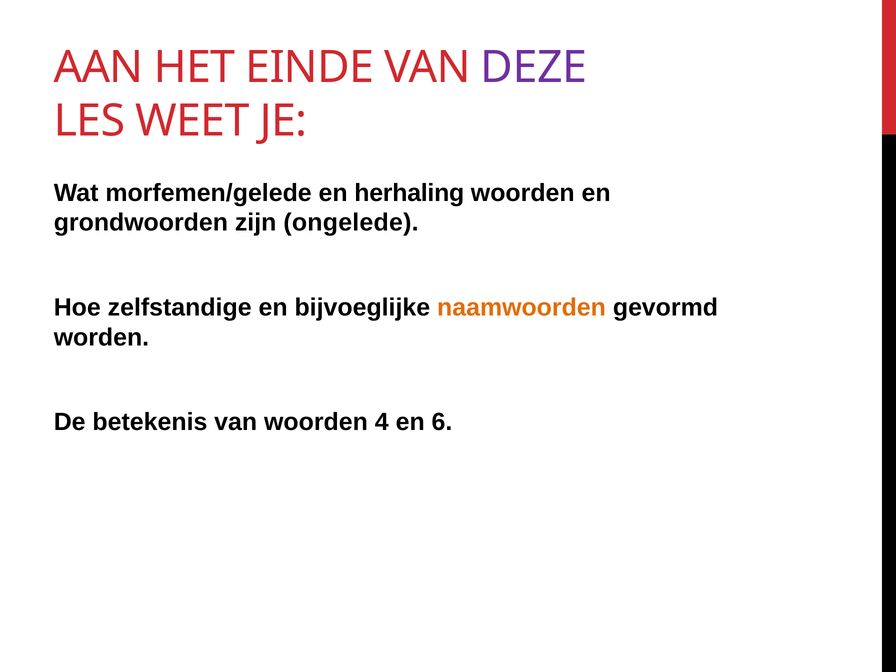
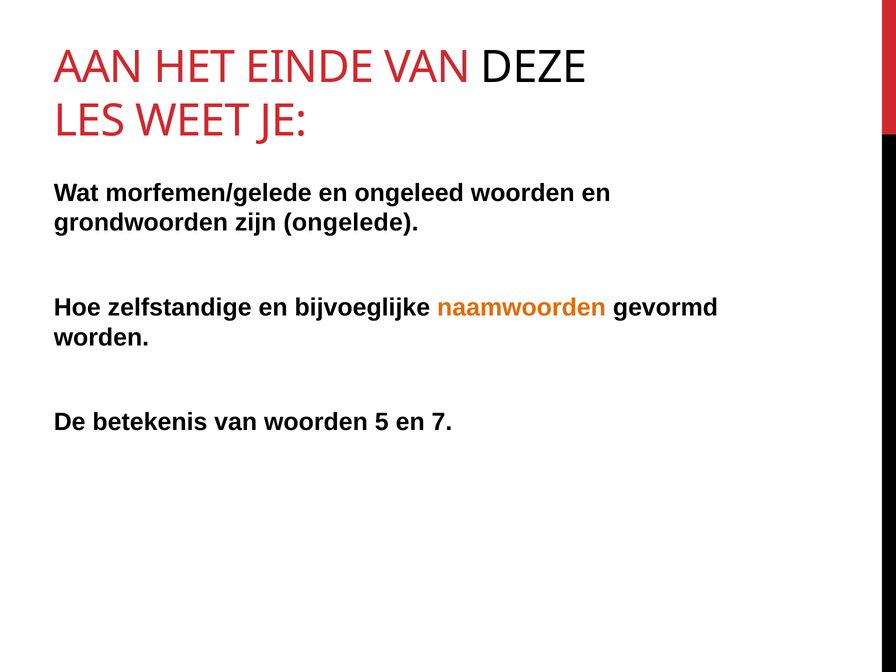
DEZE colour: purple -> black (534, 67)
herhaling: herhaling -> ongeleed (409, 193)
4: 4 -> 5 (382, 422)
6: 6 -> 7 (442, 422)
